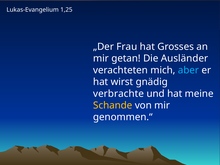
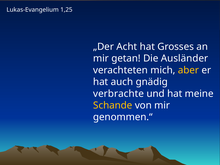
Frau: Frau -> Acht (127, 47)
aber colour: light blue -> yellow (188, 70)
wirst: wirst -> auch (122, 82)
